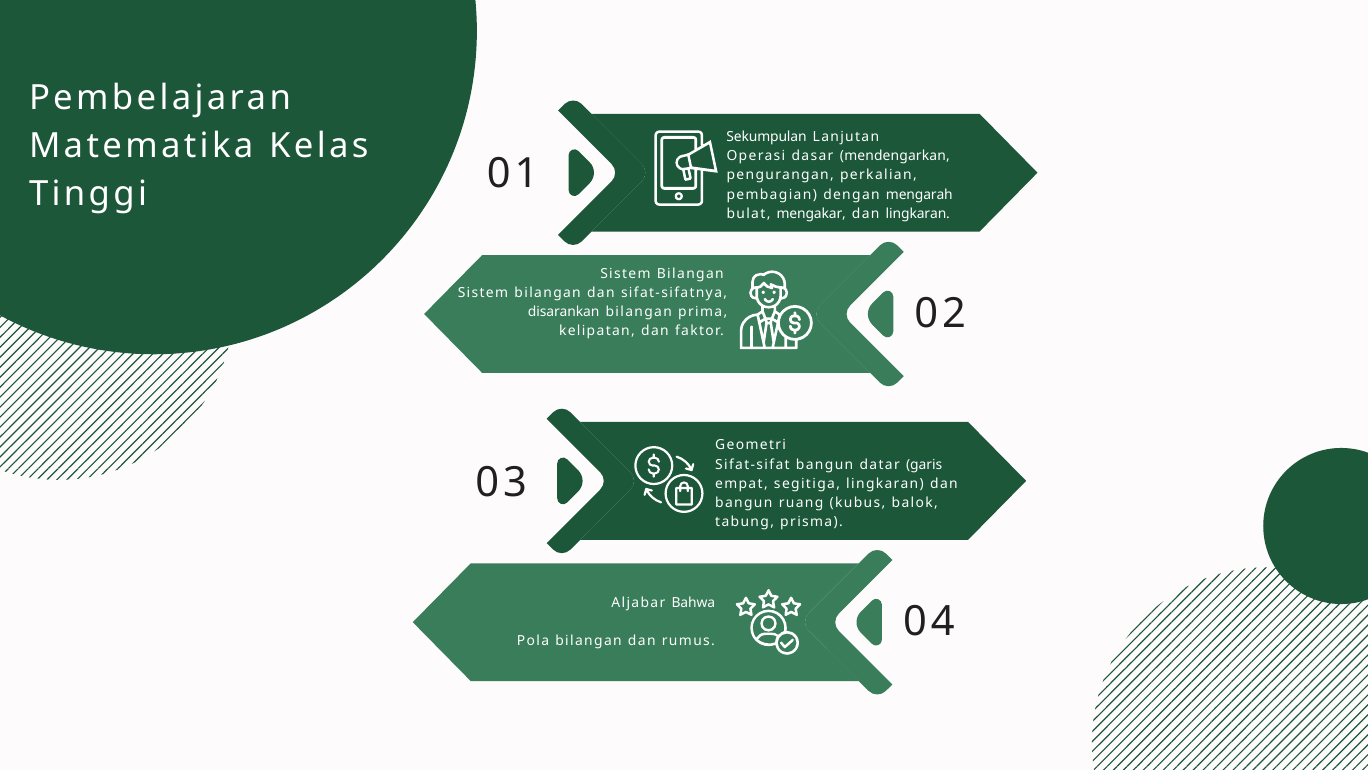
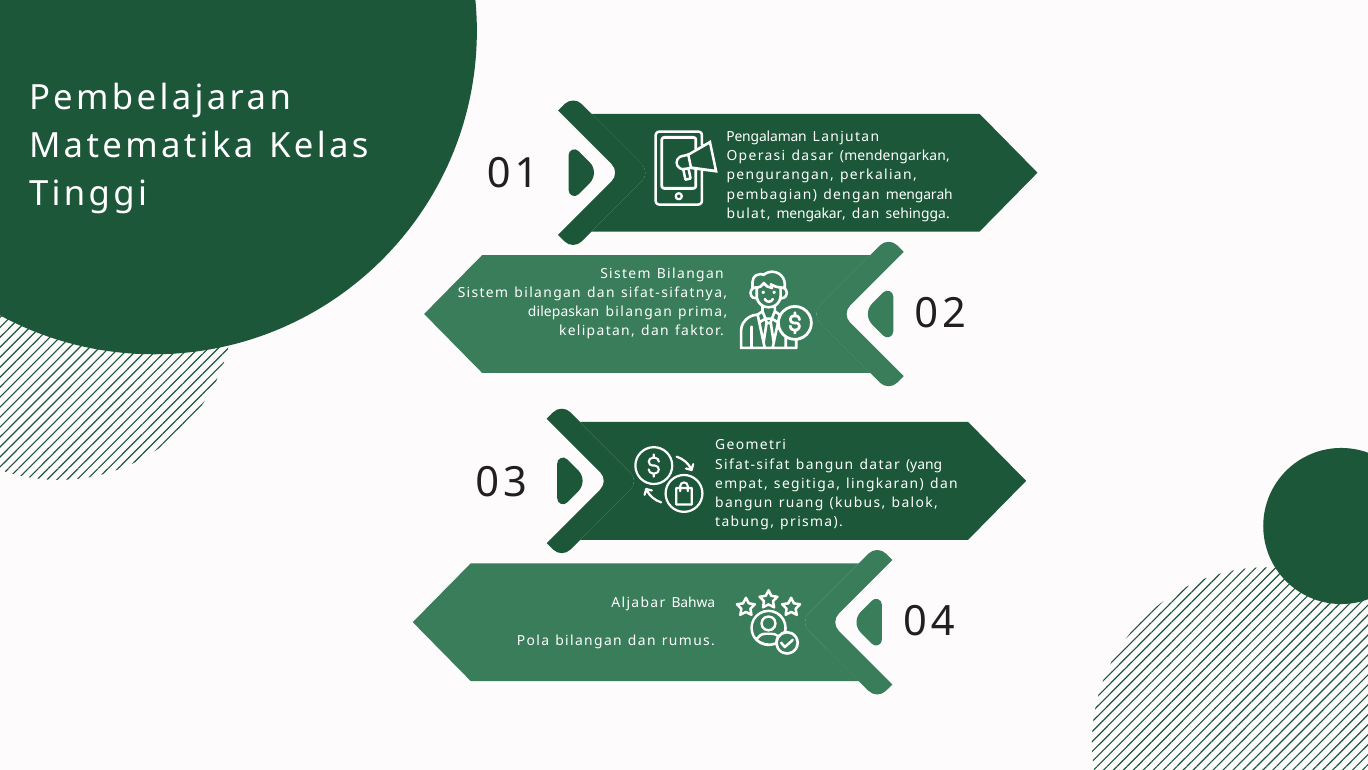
Sekumpulan: Sekumpulan -> Pengalaman (767, 137)
dan lingkaran: lingkaran -> sehingga (918, 214)
disarankan: disarankan -> dilepaskan (564, 312)
garis: garis -> yang (924, 464)
